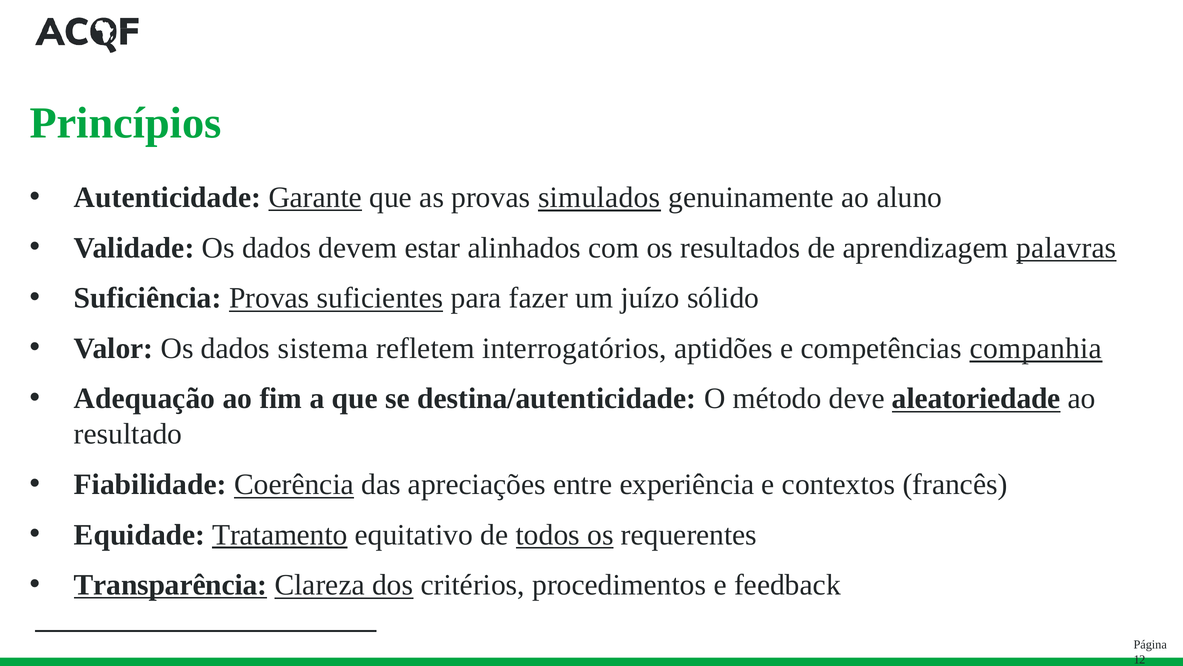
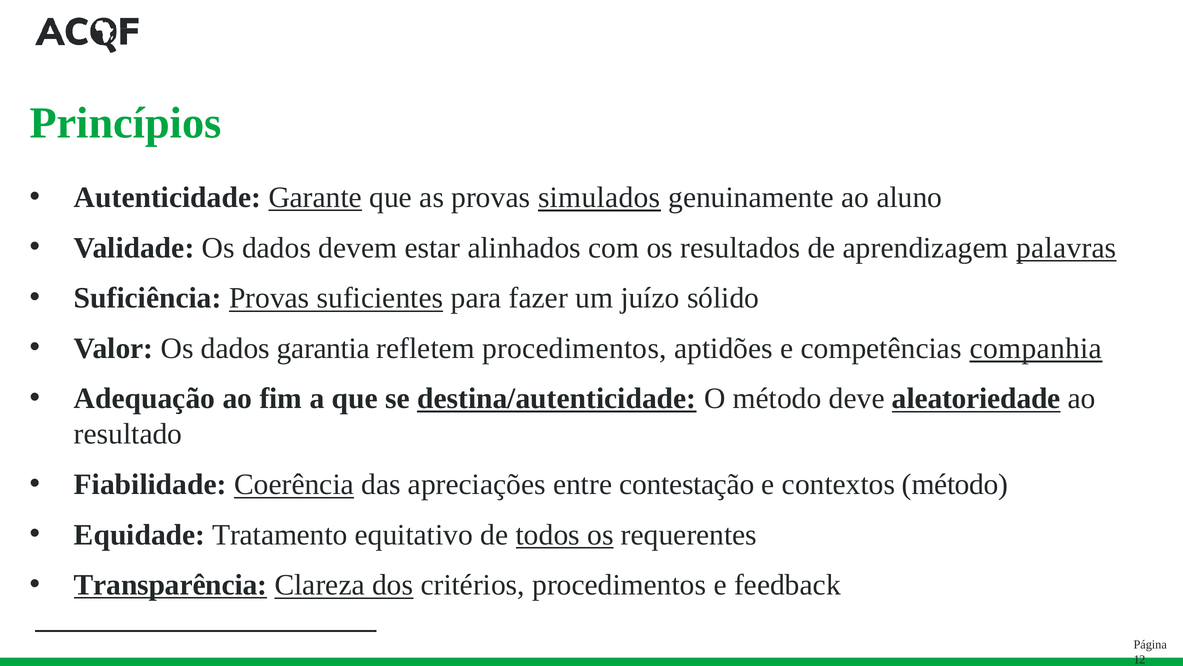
sistema: sistema -> garantia (323, 348)
refletem interrogatórios: interrogatórios -> procedimentos (574, 348)
destina/autenticidade underline: none -> present (557, 398)
experiência: experiência -> contestação (687, 484)
contextos francês: francês -> método (955, 484)
Tratamento underline: present -> none (280, 534)
